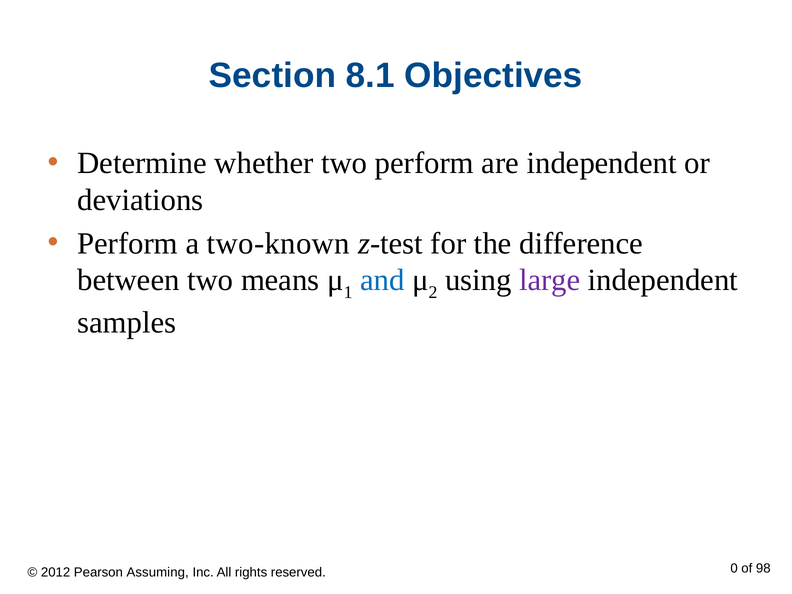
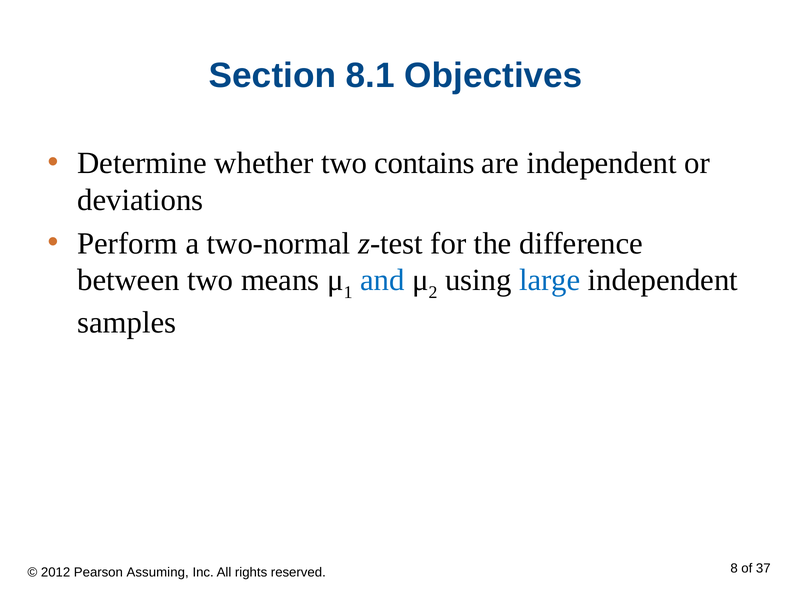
two perform: perform -> contains (424, 163)
two-known: two-known -> two-normal (279, 243)
large colour: purple -> blue (550, 280)
0: 0 -> 8 (734, 568)
98: 98 -> 37 (763, 568)
